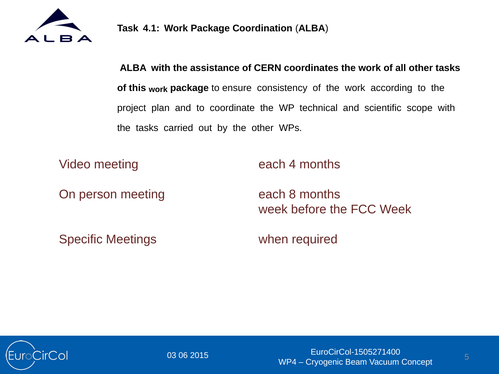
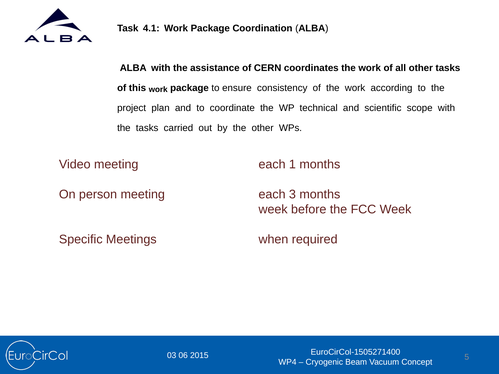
4: 4 -> 1 (292, 165)
8: 8 -> 3 (292, 195)
